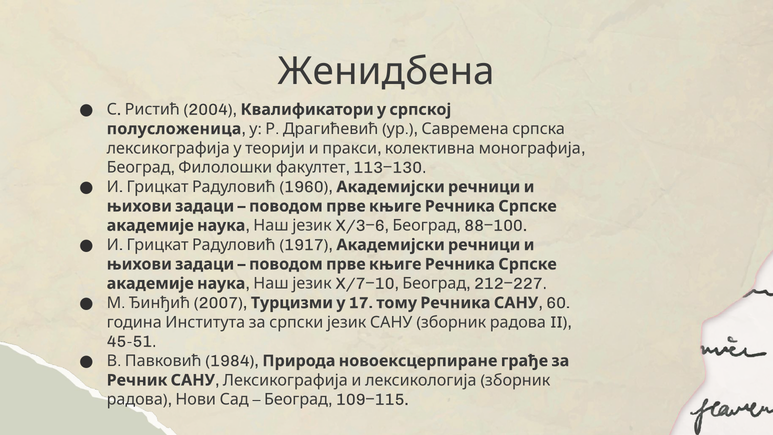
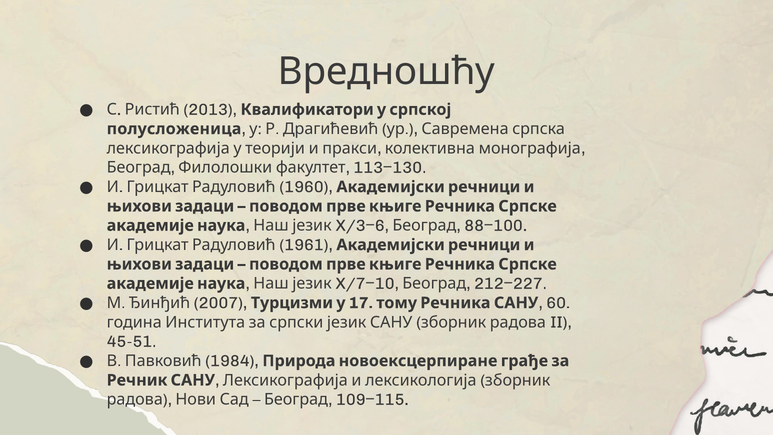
Женидбена: Женидбена -> Вредношћу (386, 71)
2004: 2004 -> 2013 (210, 110)
1917: 1917 -> 1961 (306, 245)
